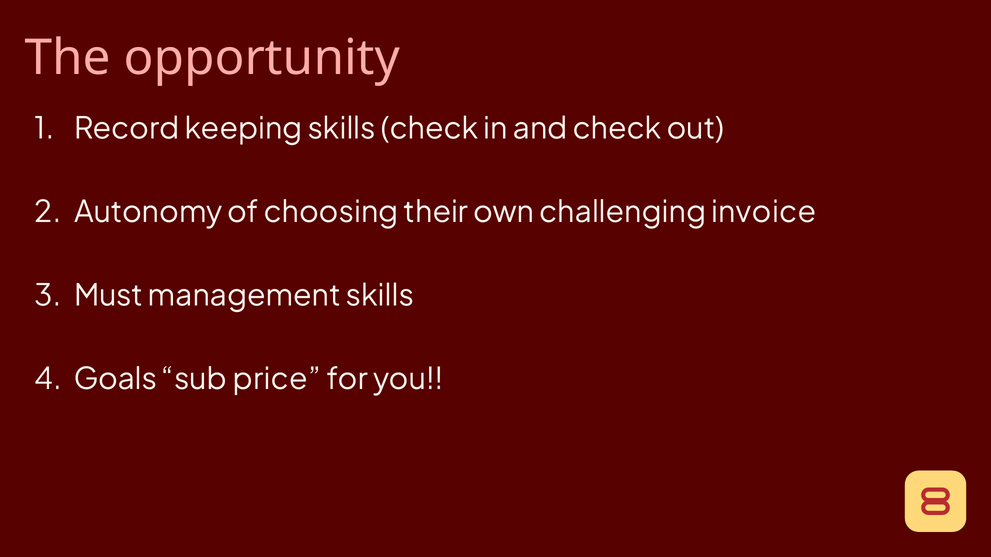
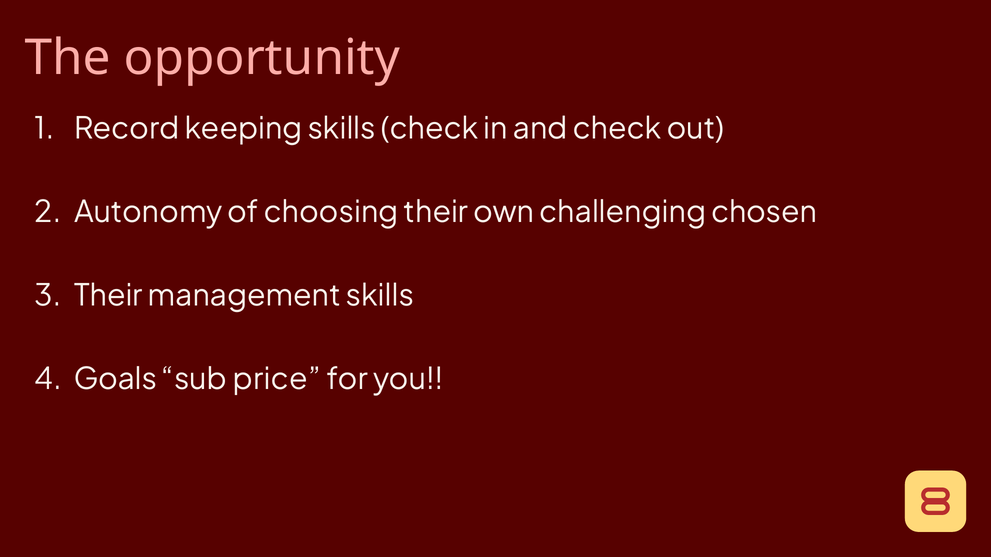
invoice: invoice -> chosen (764, 212)
Must: Must -> Their (109, 296)
